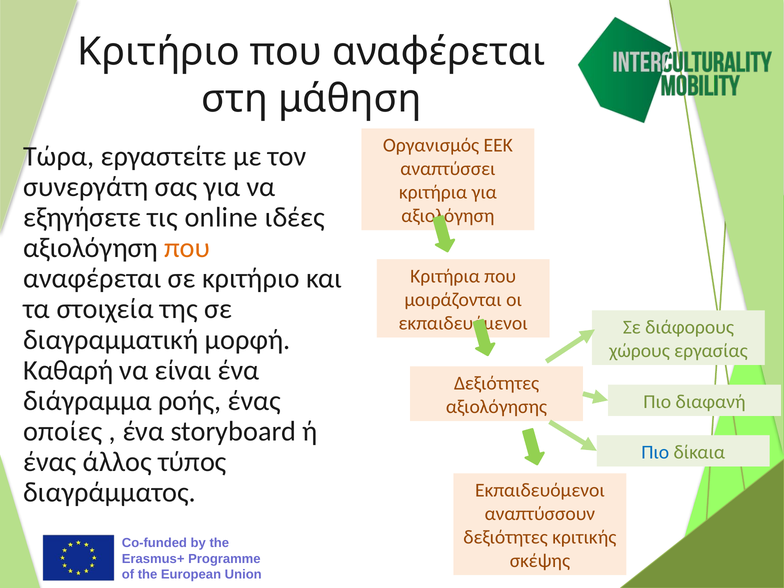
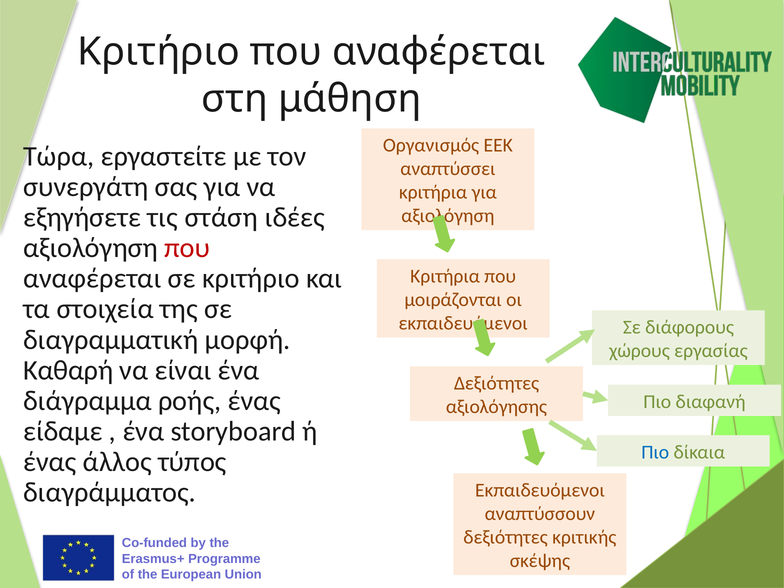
online: online -> στάση (221, 217)
που colour: orange -> red (187, 248)
οποίες: οποίες -> είδαμε (63, 431)
